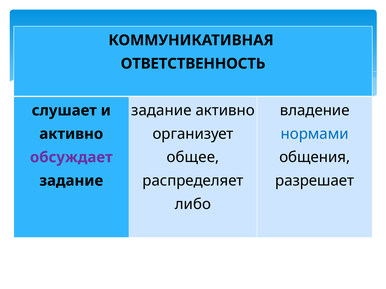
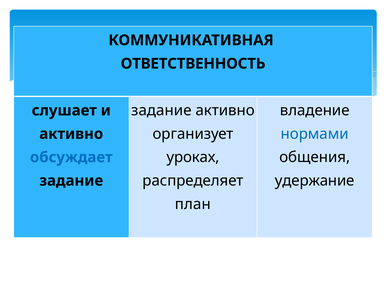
общее: общее -> уроках (193, 158)
обсуждает colour: purple -> blue (71, 158)
разрешает: разрешает -> удержание (315, 181)
либо: либо -> план (193, 204)
